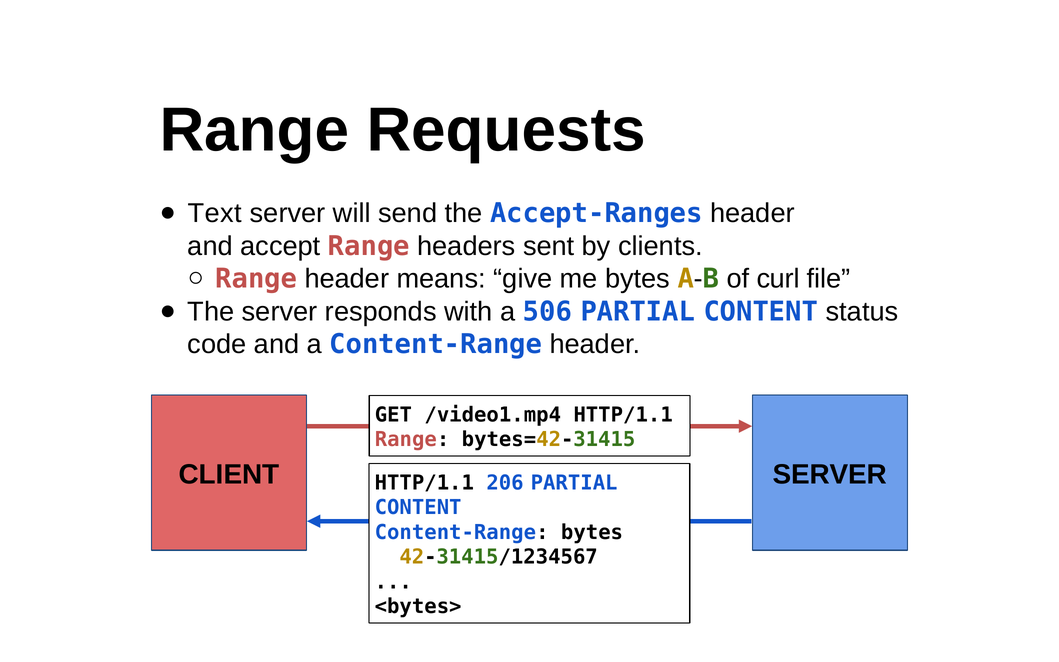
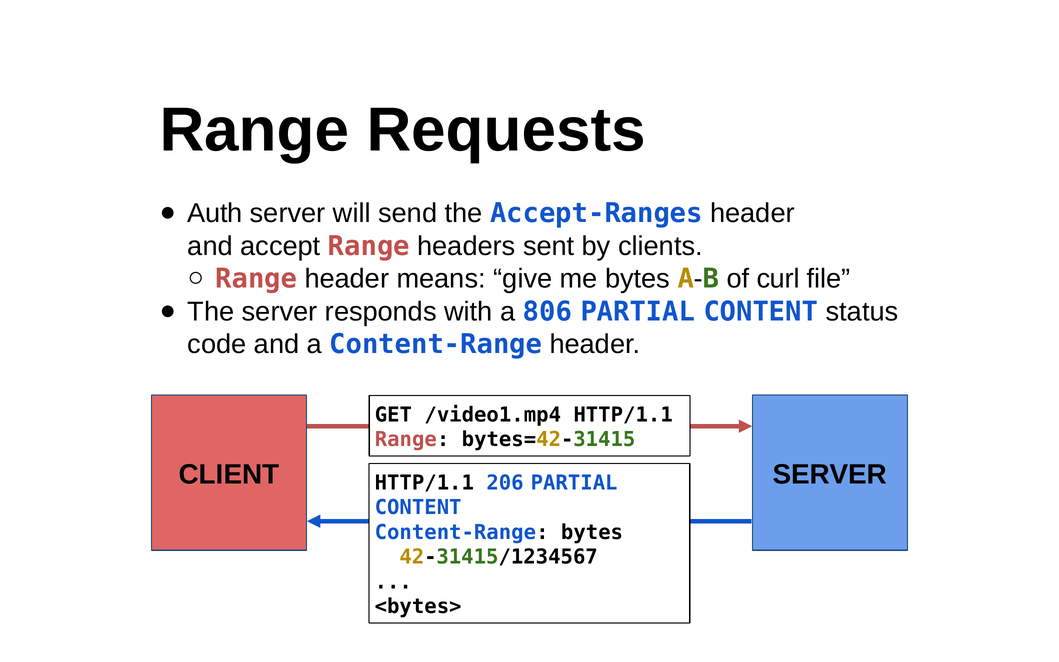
Text: Text -> Auth (215, 213)
506: 506 -> 806 (547, 311)
